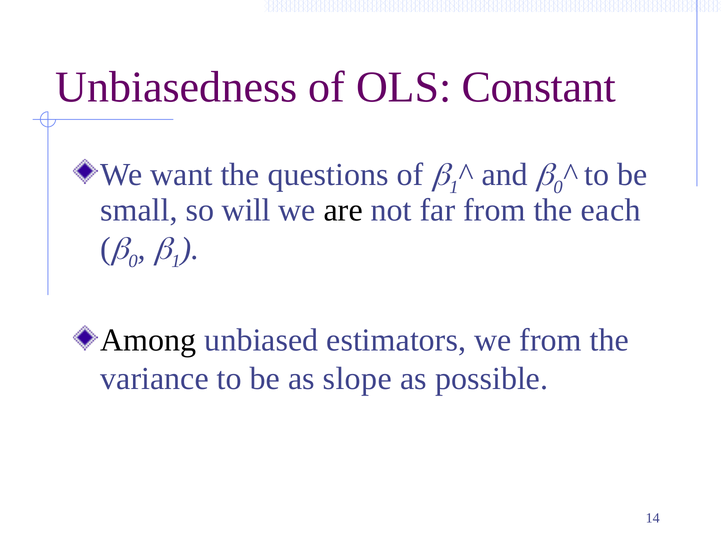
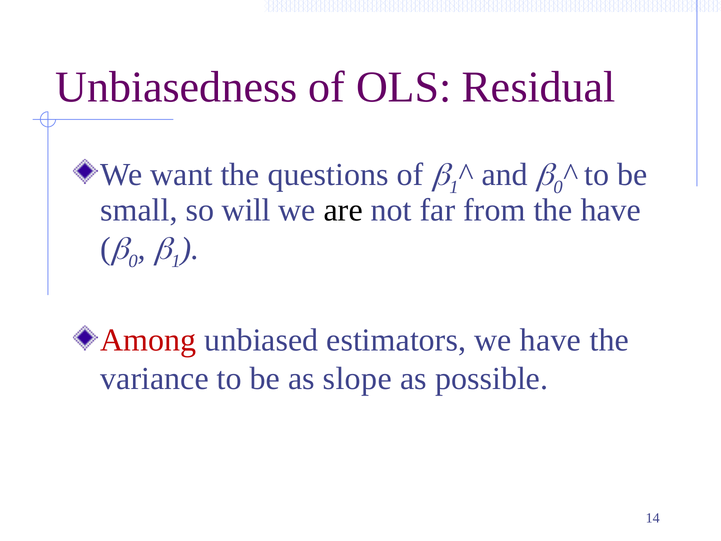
Constant: Constant -> Residual (539, 87)
the each: each -> have (611, 210)
Among colour: black -> red (148, 340)
we from: from -> have (550, 340)
